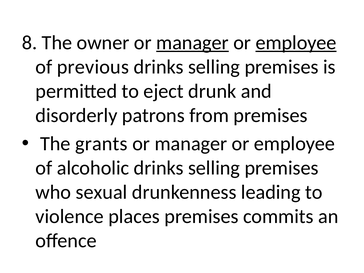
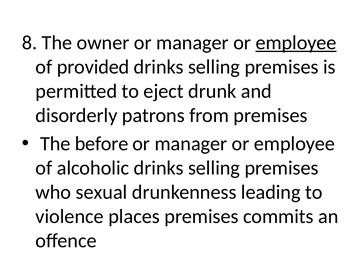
manager underline: present -> none (192, 43)
previous: previous -> provided (93, 67)
grants: grants -> before (102, 144)
